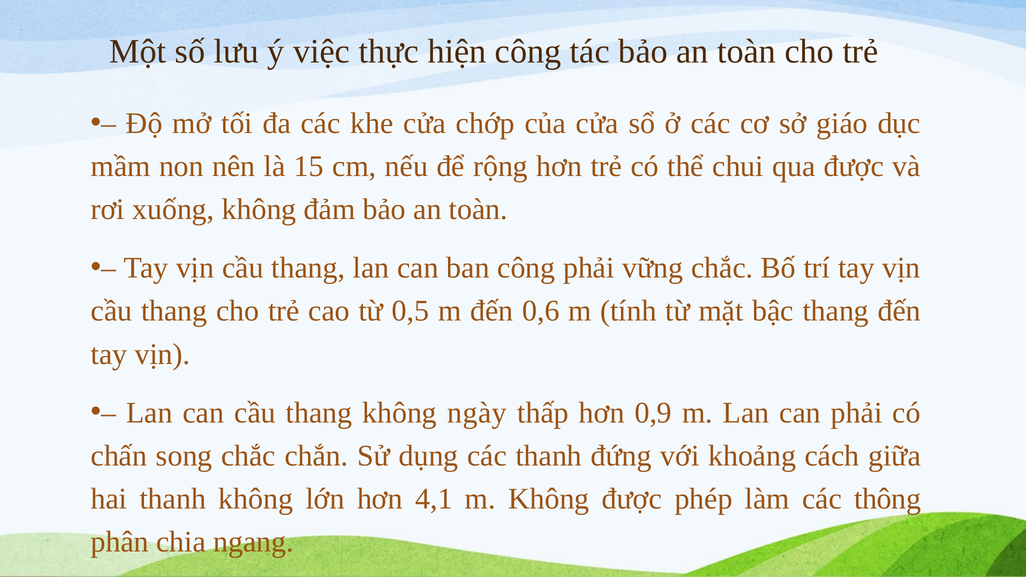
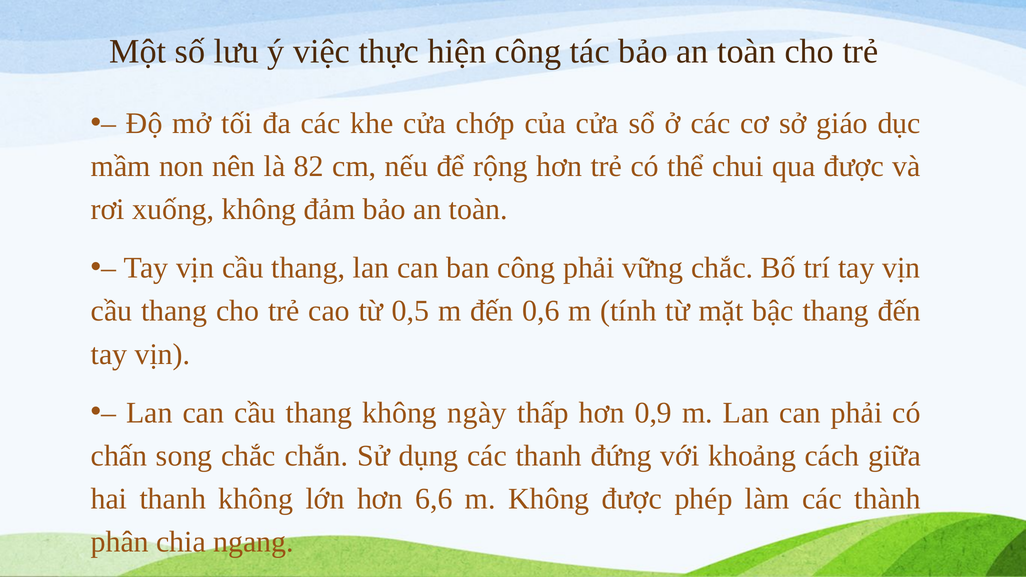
15: 15 -> 82 (309, 166)
4,1: 4,1 -> 6,6 (434, 499)
thông: thông -> thành (888, 499)
